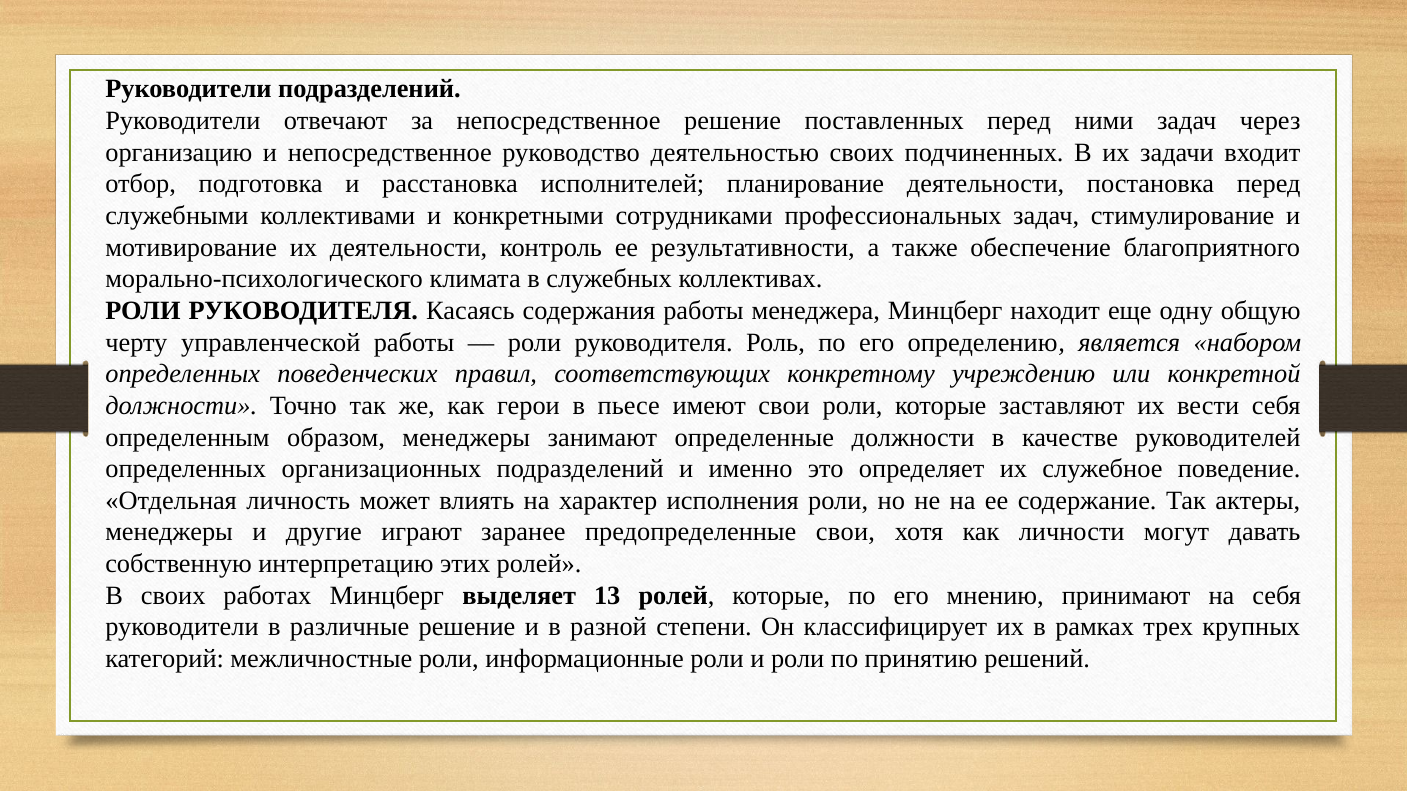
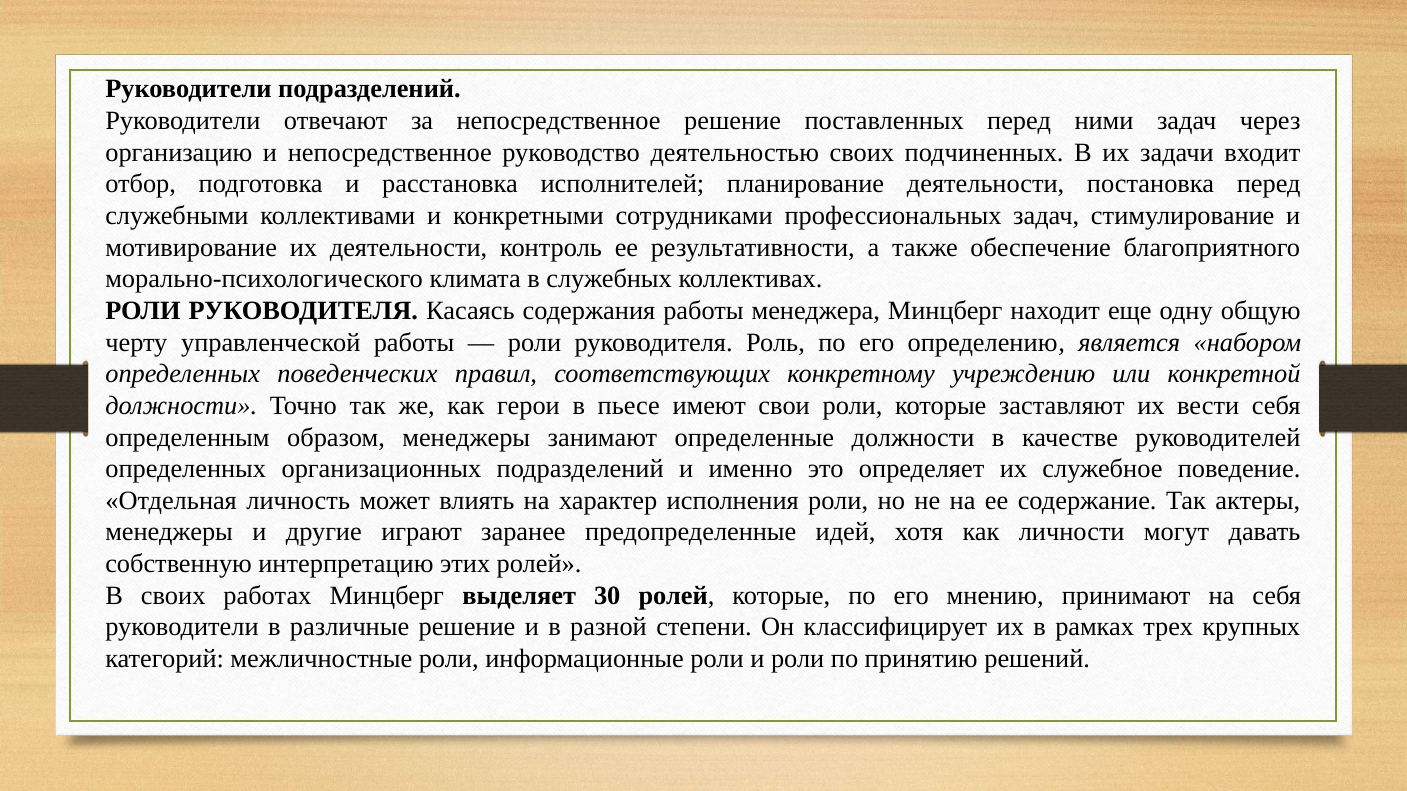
предопределенные свои: свои -> идей (846, 533)
13: 13 -> 30 (607, 596)
